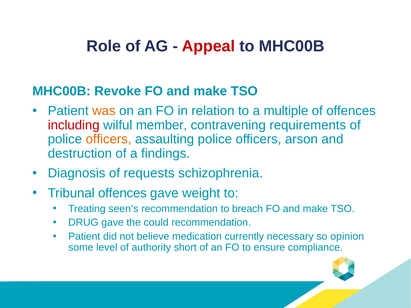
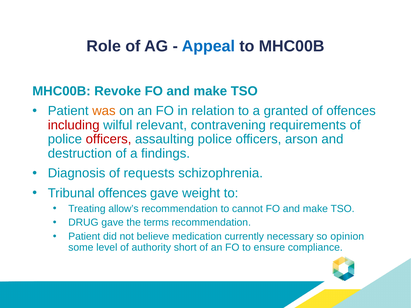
Appeal colour: red -> blue (208, 46)
multiple: multiple -> granted (286, 111)
member: member -> relevant (161, 125)
officers colour: orange -> red (109, 139)
seen’s: seen’s -> allow’s (124, 209)
breach: breach -> cannot (247, 209)
could: could -> terms (156, 223)
